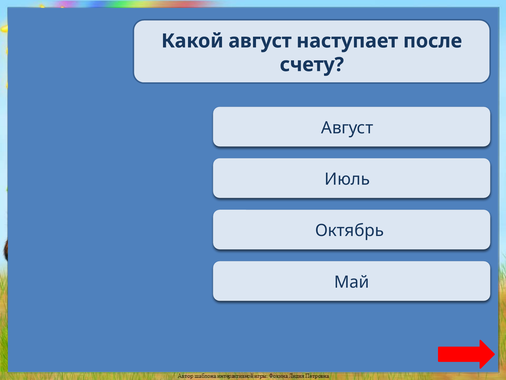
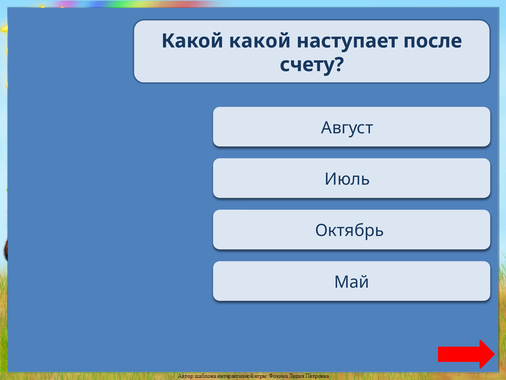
Какой август: август -> какой (260, 41)
